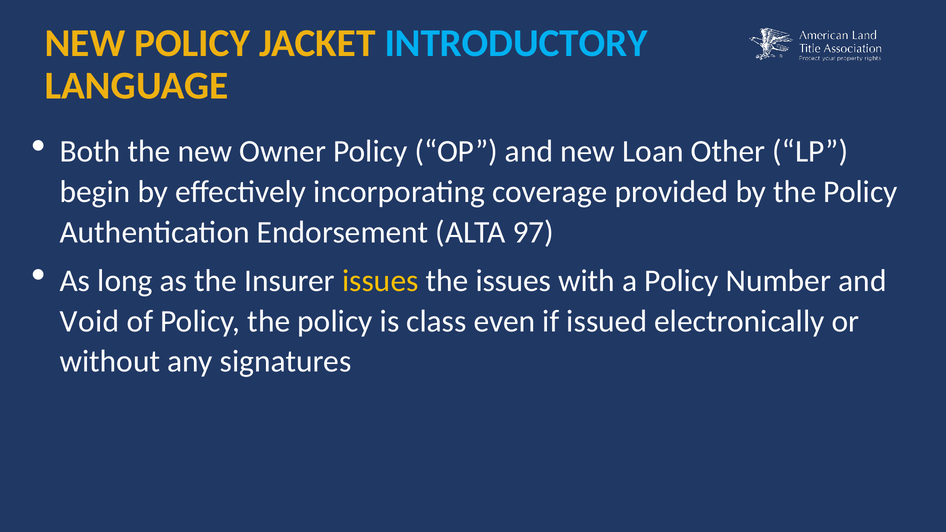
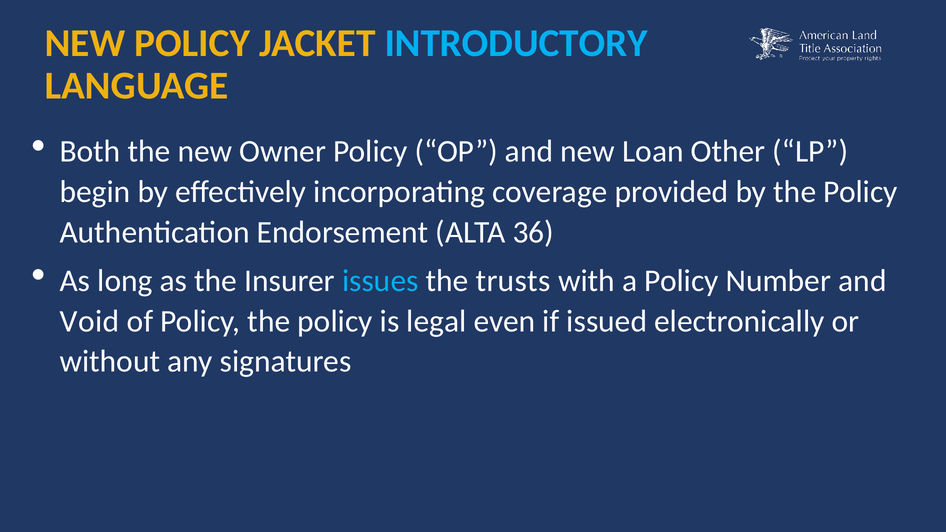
97: 97 -> 36 (533, 232)
issues colour: yellow -> light blue (380, 281)
the issues: issues -> trusts (513, 281)
class: class -> legal (436, 321)
